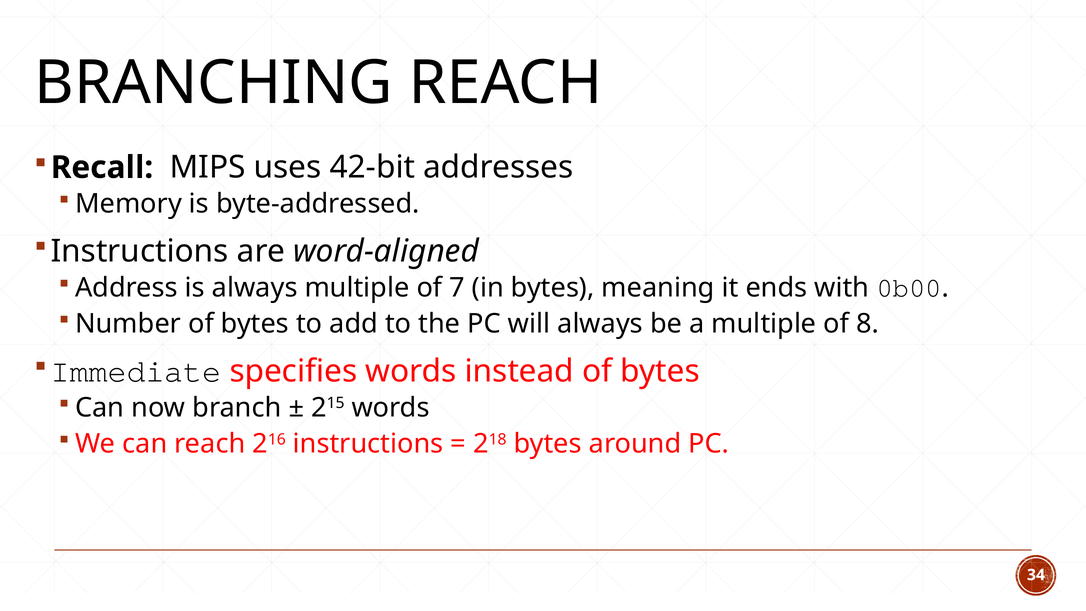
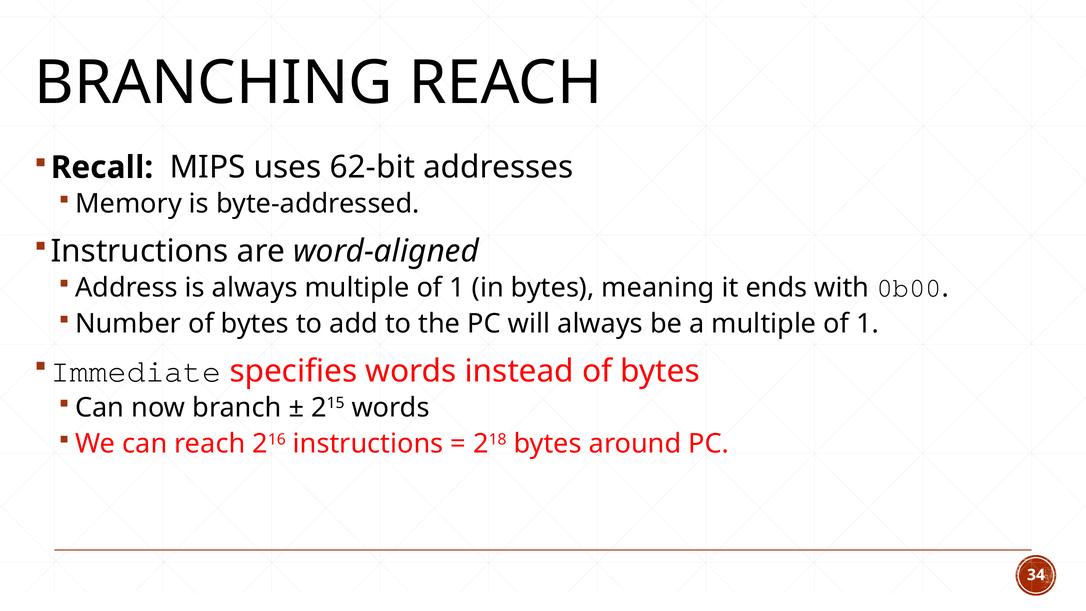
42-bit: 42-bit -> 62-bit (372, 167)
always multiple of 7: 7 -> 1 (457, 288)
a multiple of 8: 8 -> 1 (868, 324)
